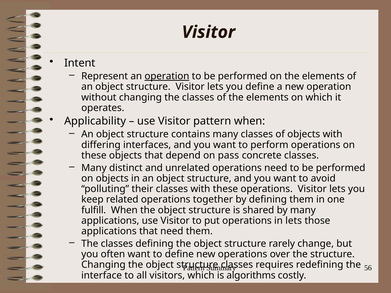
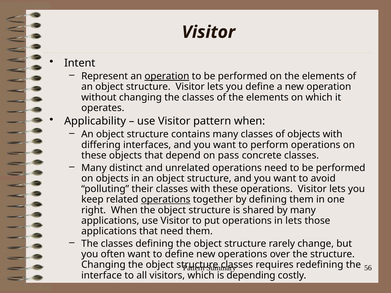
operations underline: none -> present (166, 200)
fulfill: fulfill -> right (94, 210)
algorithms: algorithms -> depending (251, 276)
